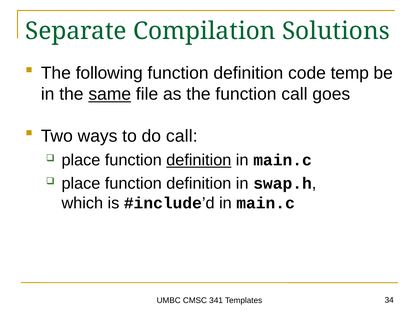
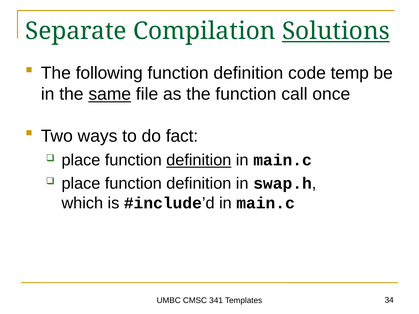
Solutions underline: none -> present (336, 31)
goes: goes -> once (331, 94)
do call: call -> fact (182, 136)
